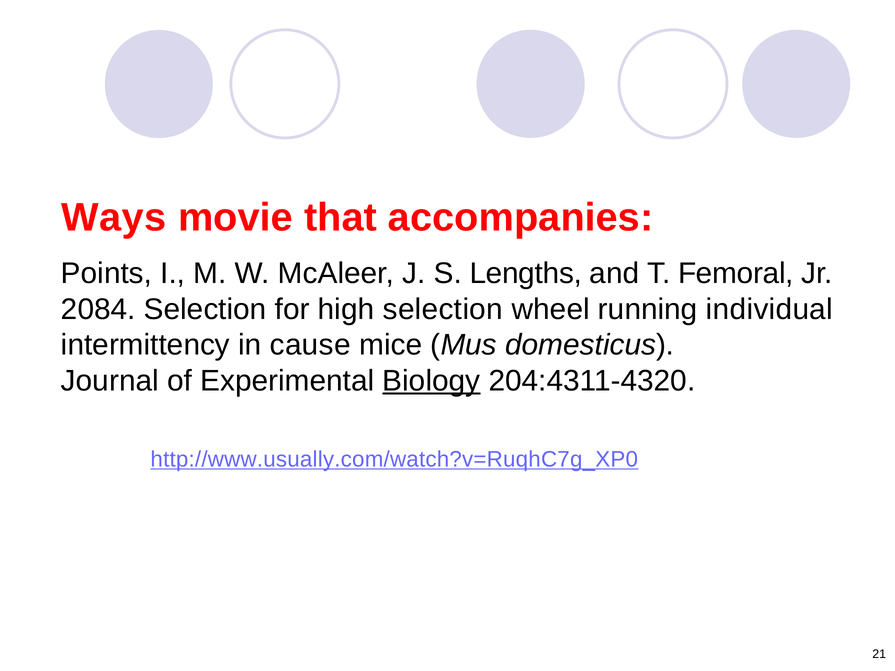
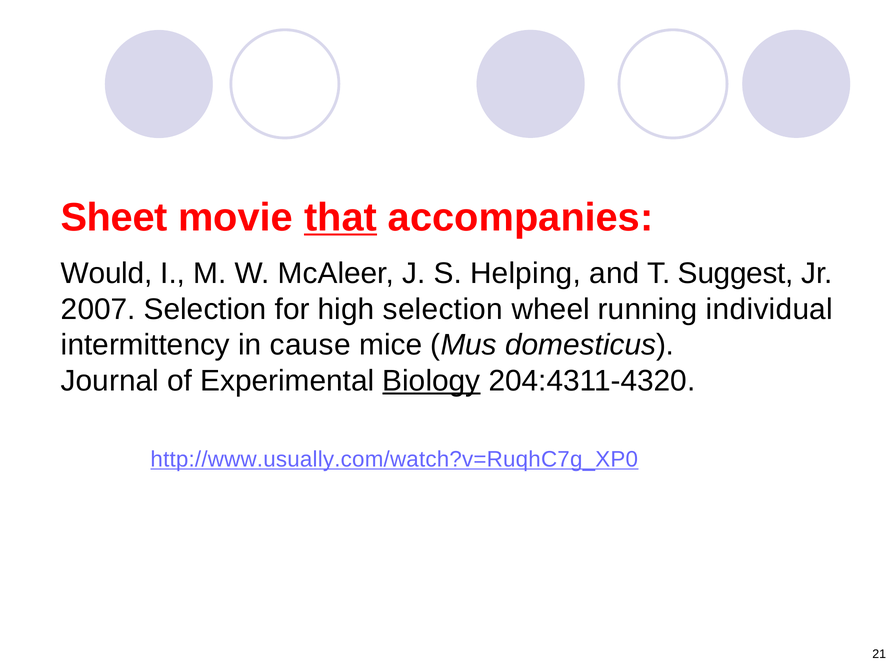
Ways: Ways -> Sheet (114, 218)
that underline: none -> present (340, 218)
Points: Points -> Would (107, 274)
Lengths: Lengths -> Helping (526, 274)
Femoral: Femoral -> Suggest (736, 274)
2084: 2084 -> 2007 (98, 309)
